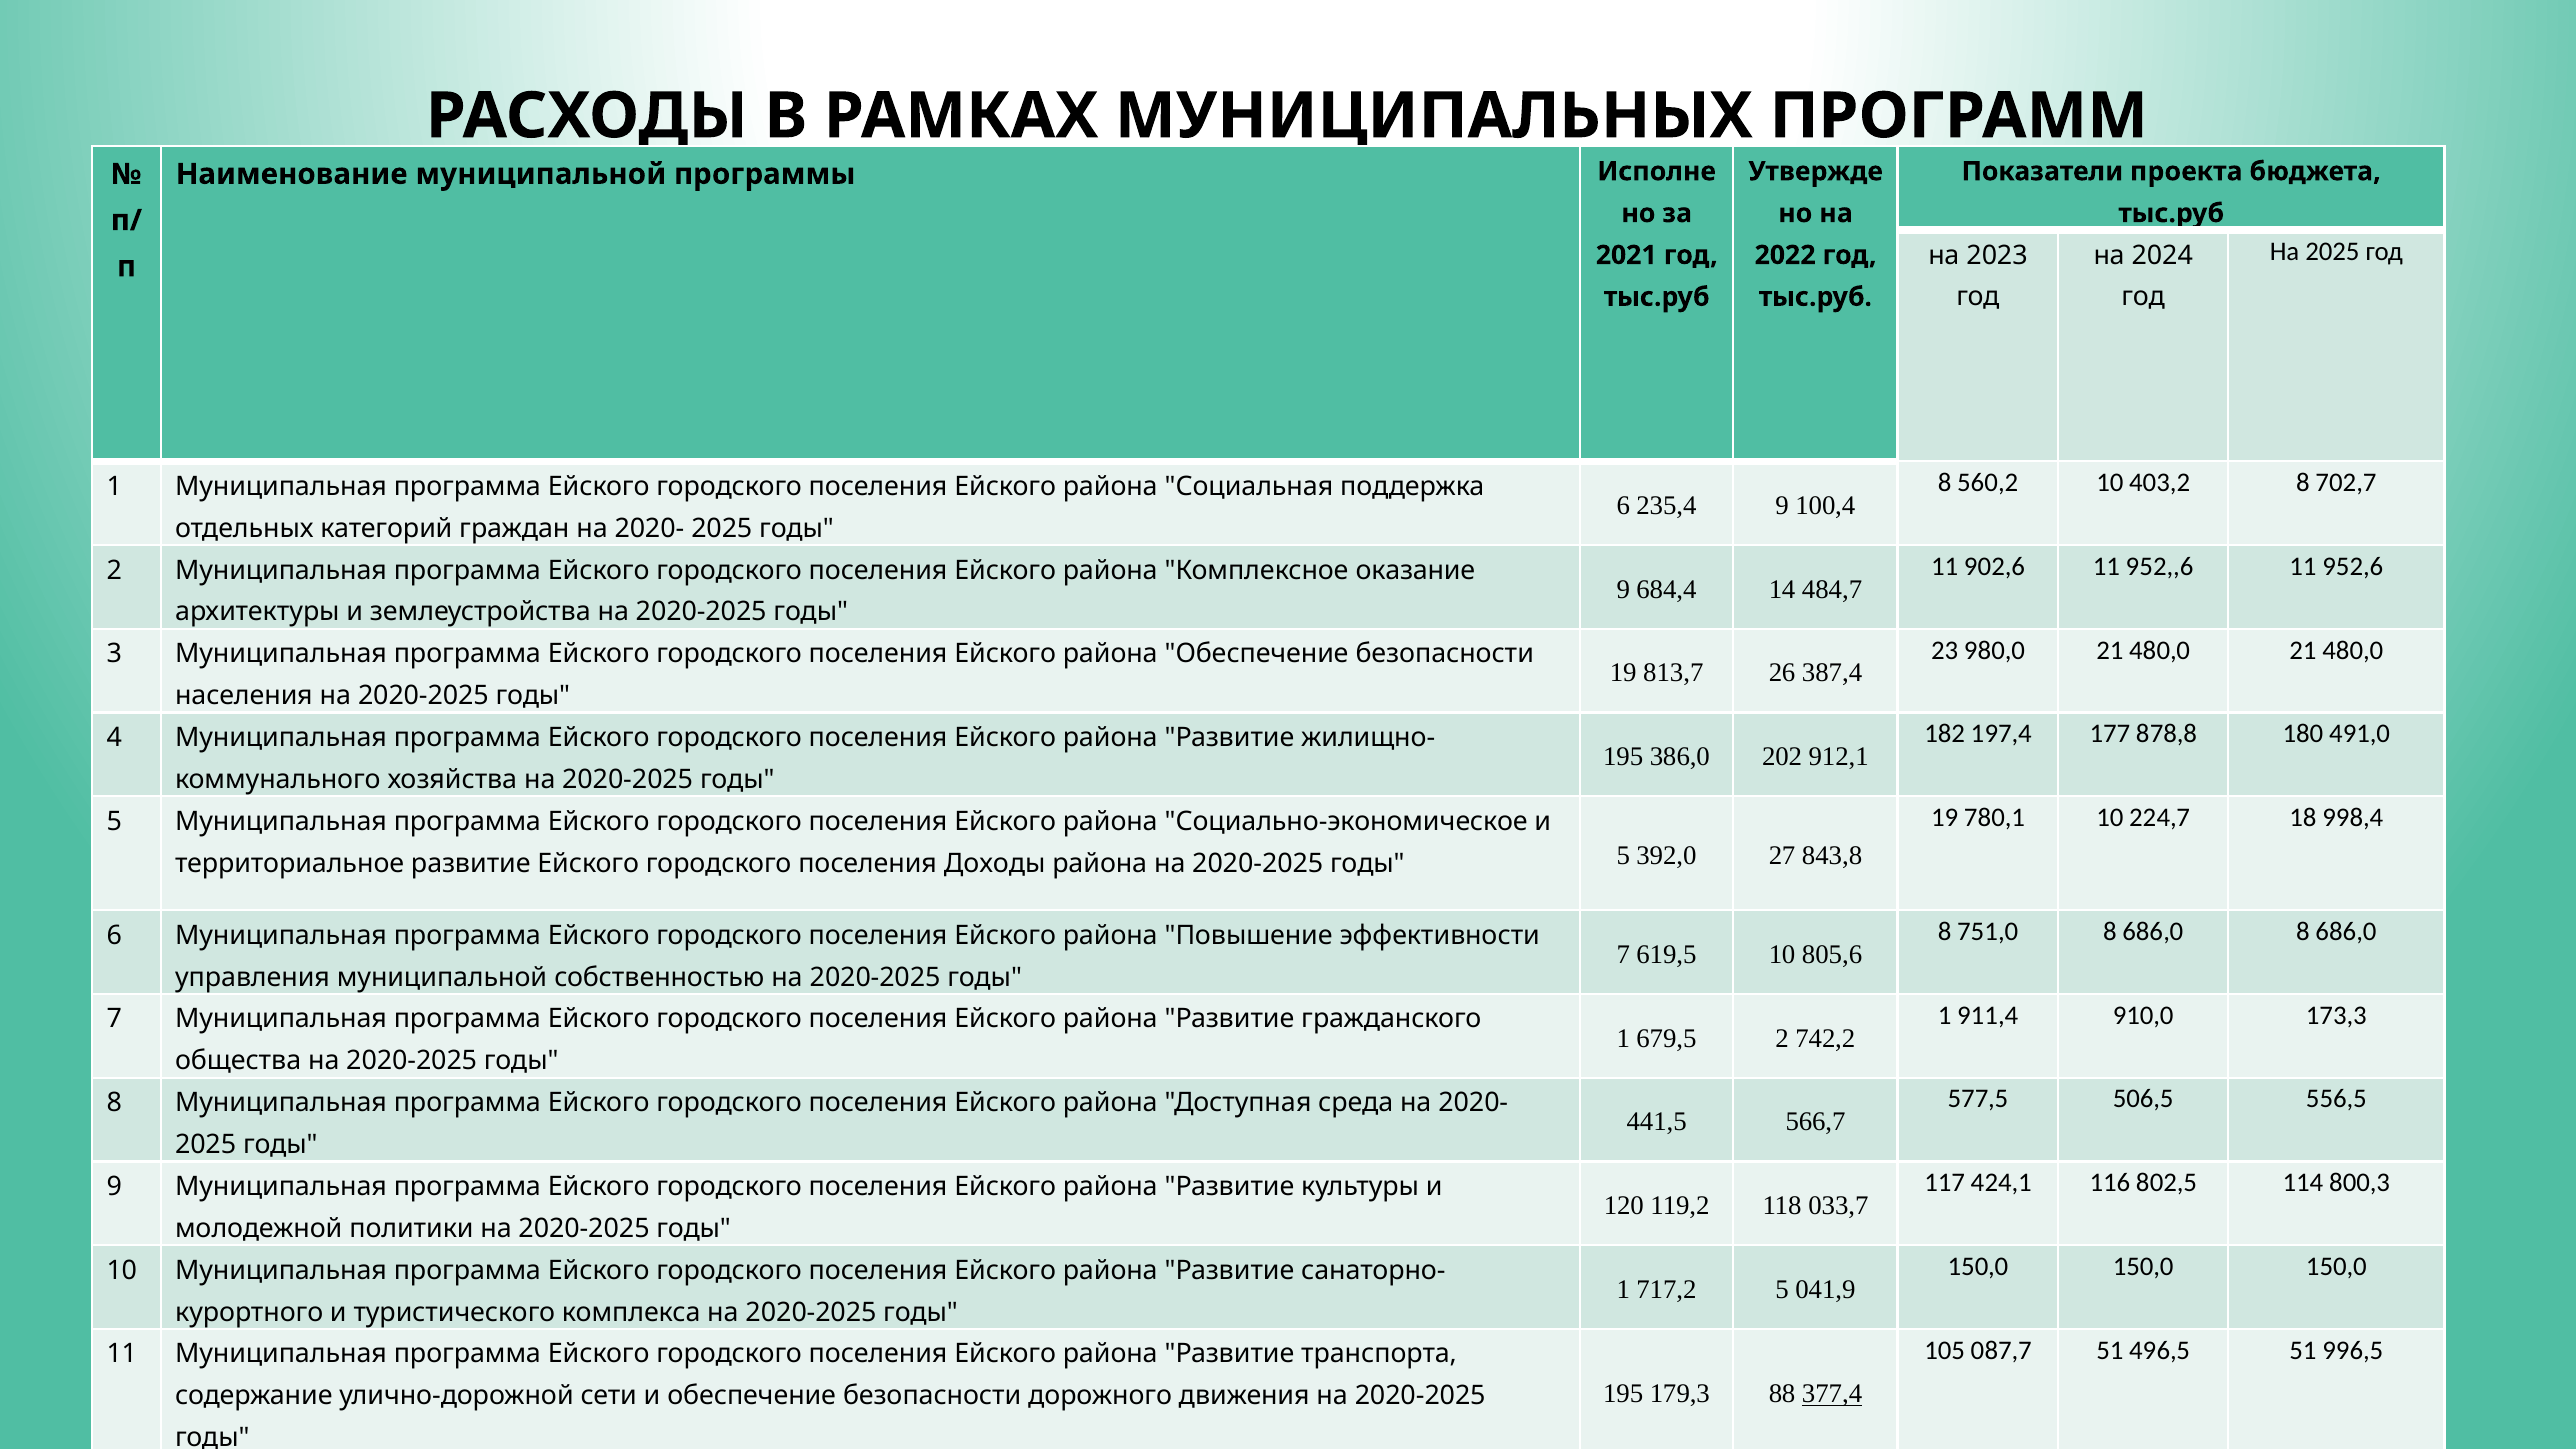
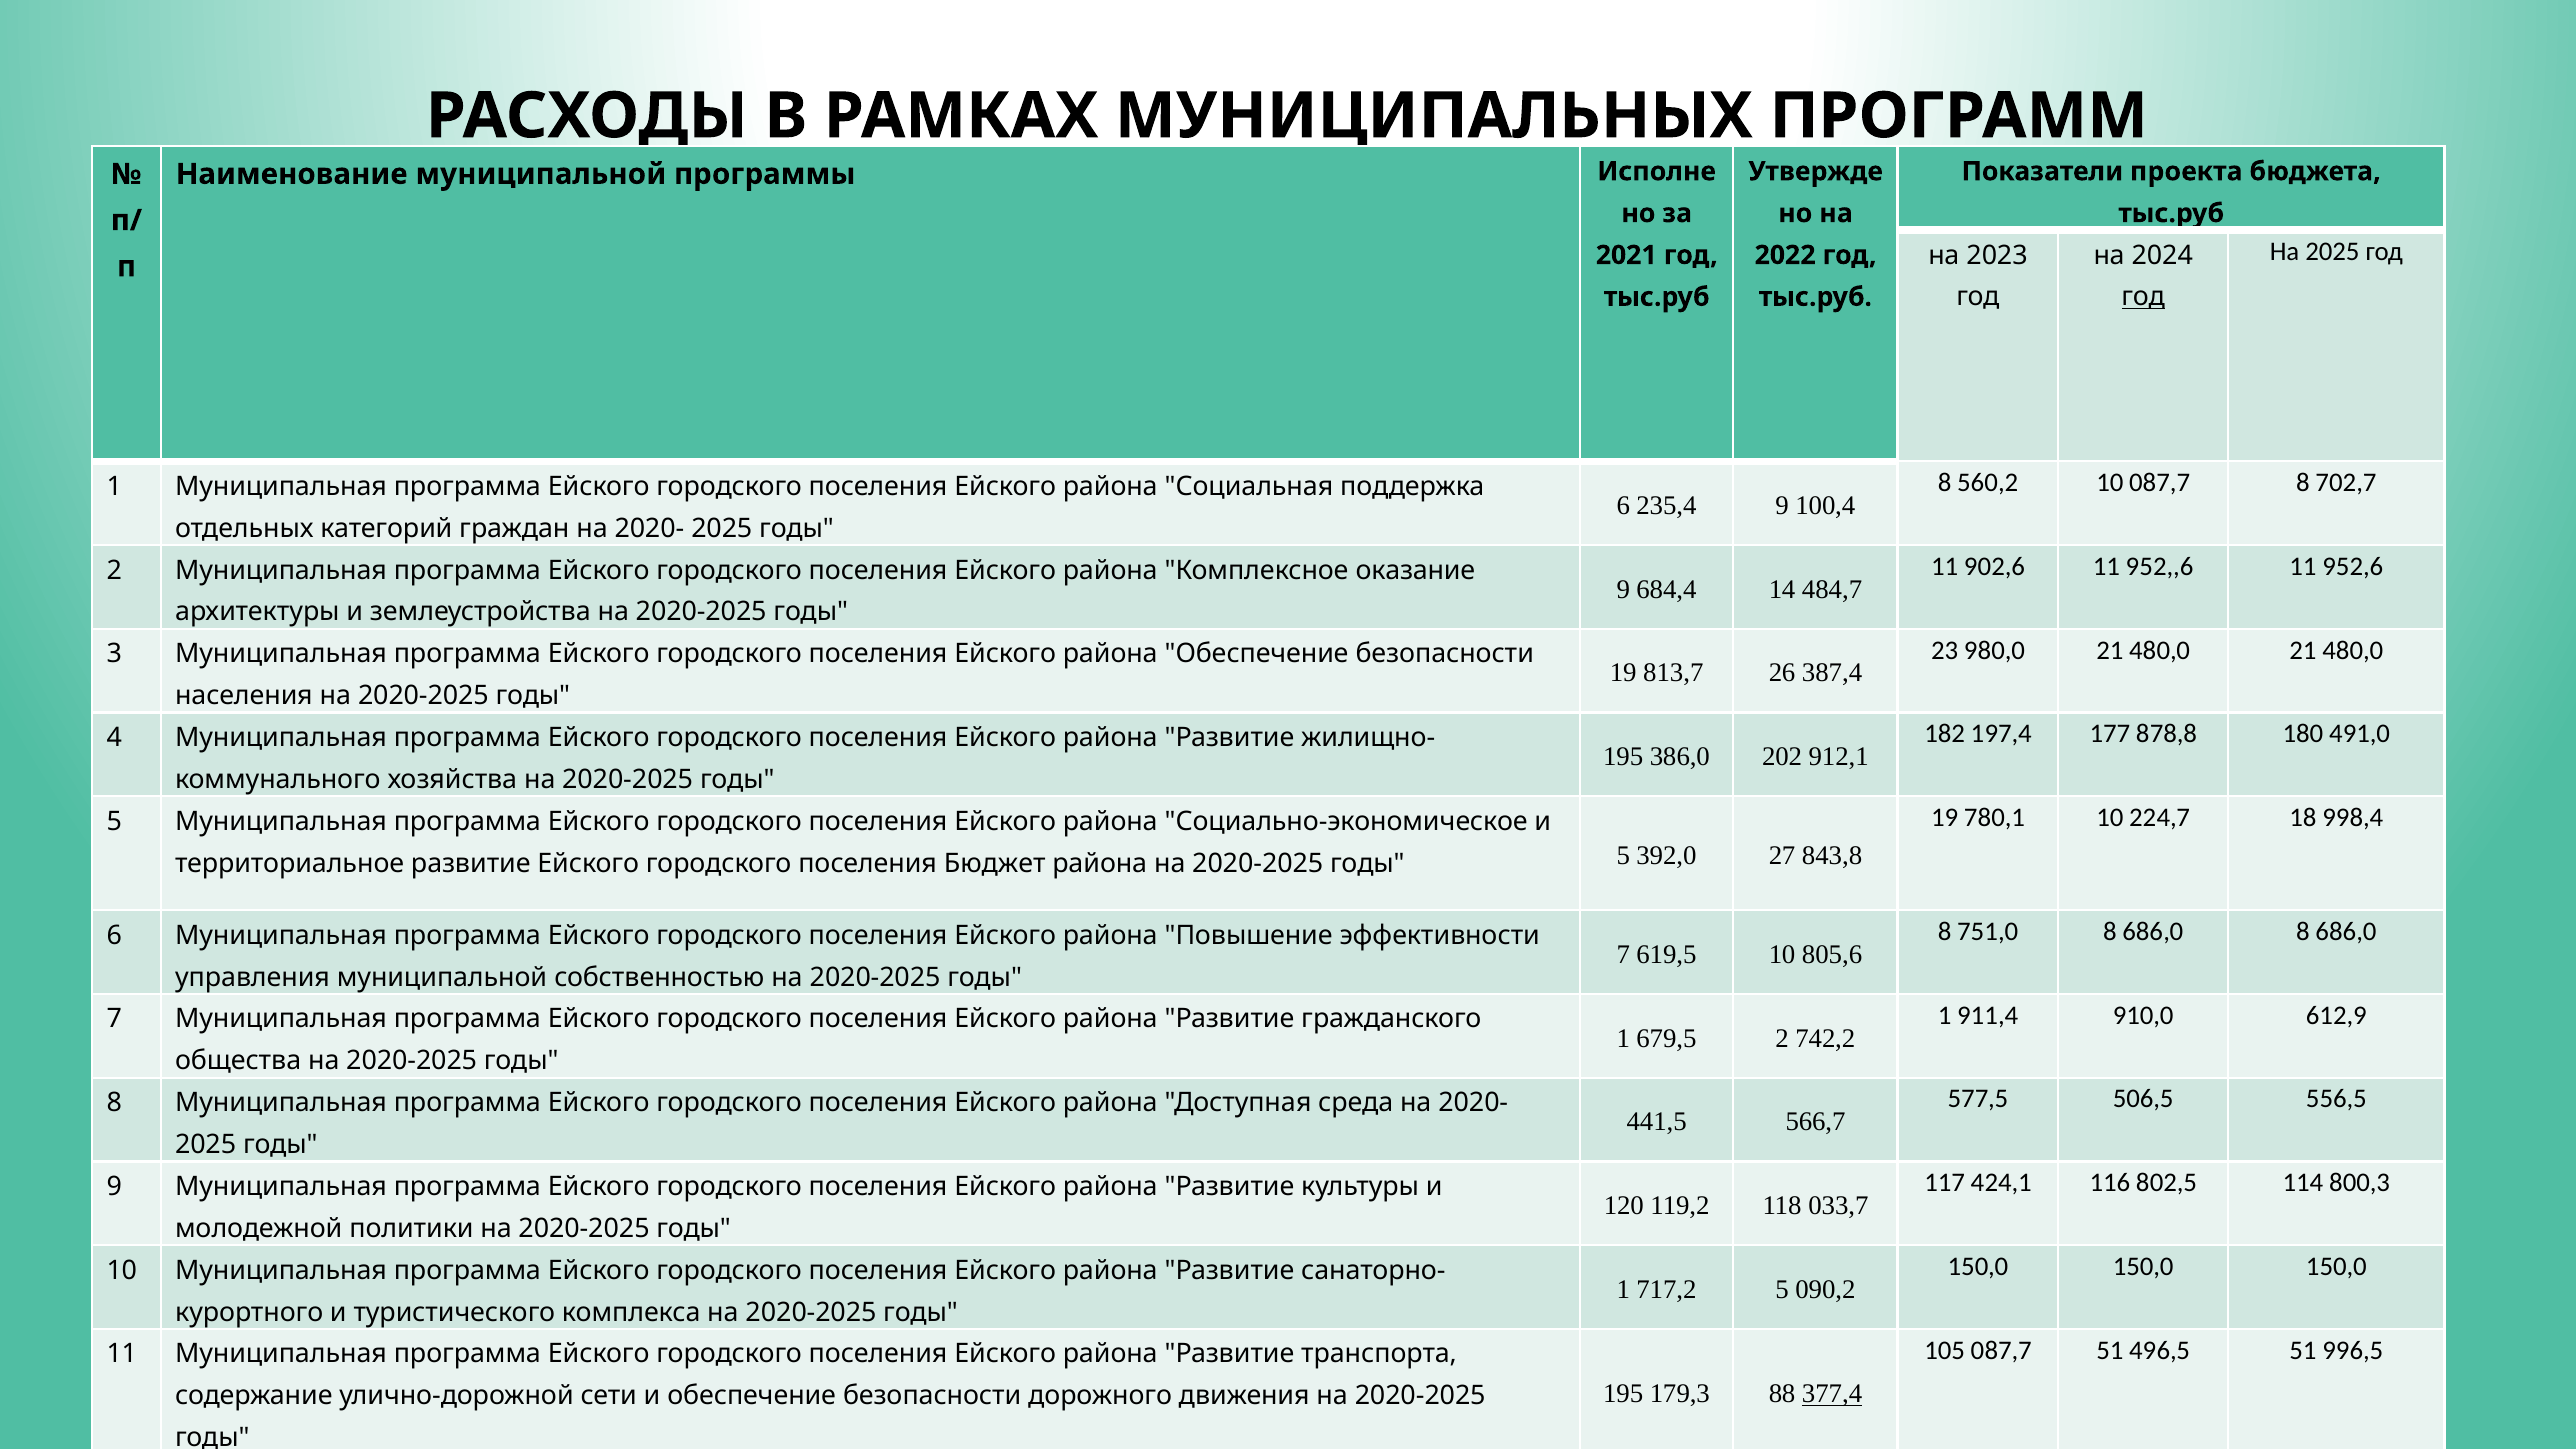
год underline: none -> present (2143, 297)
10 403,2: 403,2 -> 087,7 (2160, 483)
Доходы: Доходы -> Бюджет (995, 863)
173,3: 173,3 -> 612,9 (2336, 1015)
041,9: 041,9 -> 090,2 (1825, 1289)
